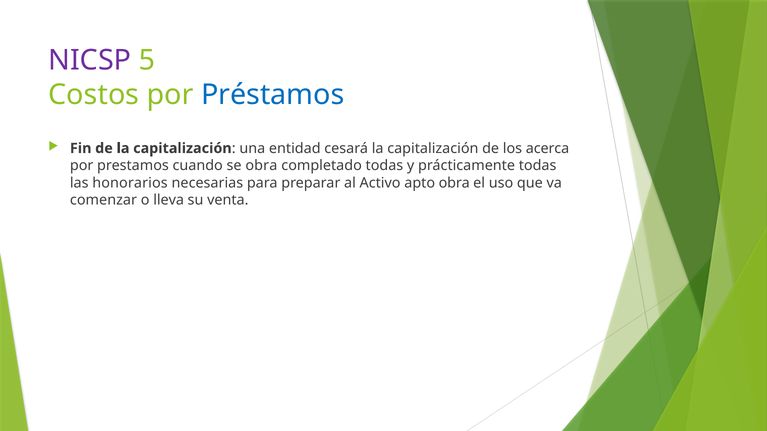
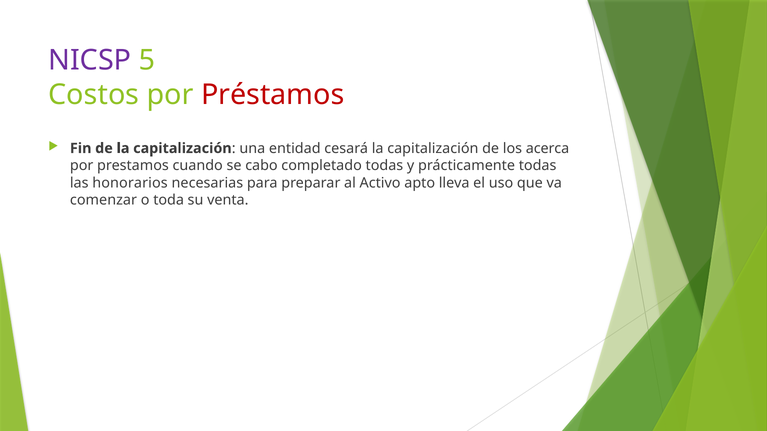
Préstamos colour: blue -> red (273, 95)
se obra: obra -> cabo (261, 166)
apto obra: obra -> lleva (454, 183)
lleva: lleva -> toda (169, 200)
